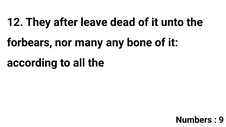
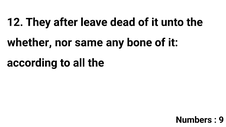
forbears: forbears -> whether (30, 43)
many: many -> same (89, 43)
